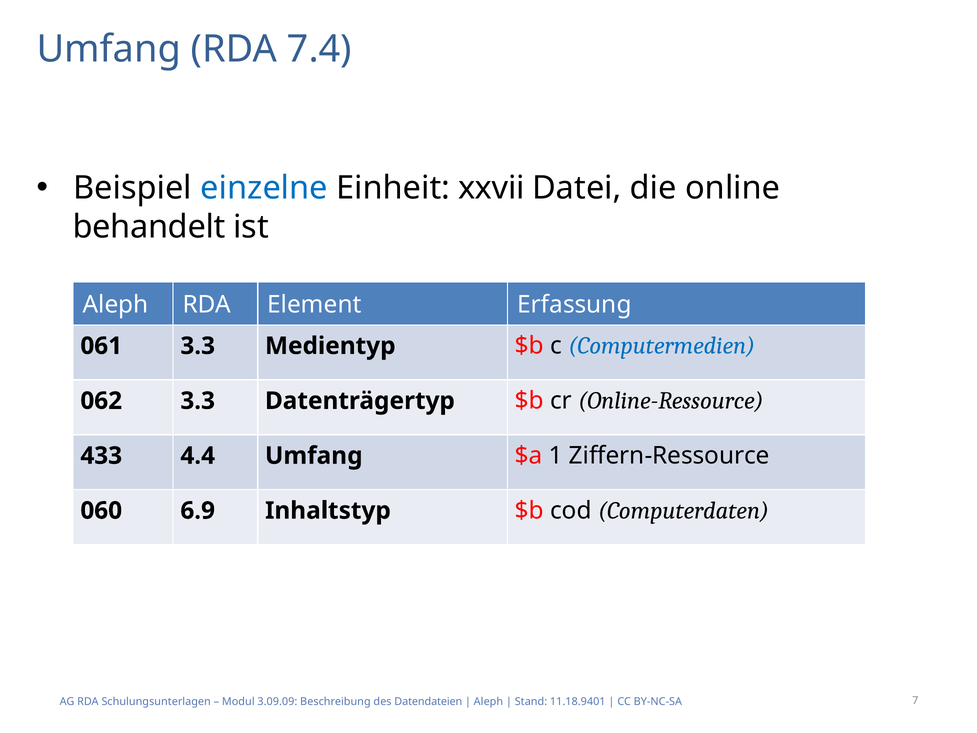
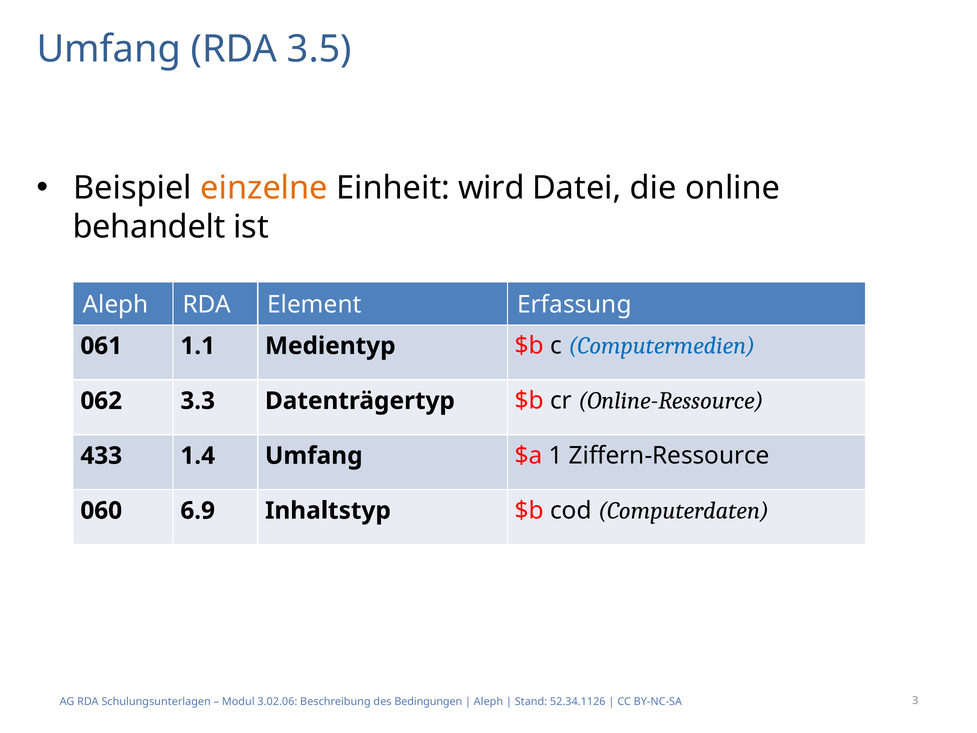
7.4: 7.4 -> 3.5 (319, 49)
einzelne colour: blue -> orange (264, 188)
xxvii: xxvii -> wird (491, 188)
061 3.3: 3.3 -> 1.1 (198, 346)
4.4: 4.4 -> 1.4 (198, 456)
3.09.09: 3.09.09 -> 3.02.06 (277, 702)
Datendateien: Datendateien -> Bedingungen (428, 702)
11.18.9401: 11.18.9401 -> 52.34.1126 (578, 702)
7: 7 -> 3 (915, 701)
